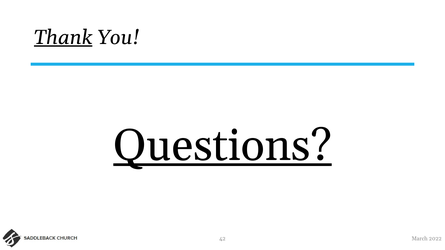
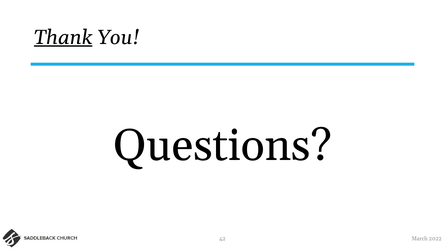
Questions underline: present -> none (222, 146)
